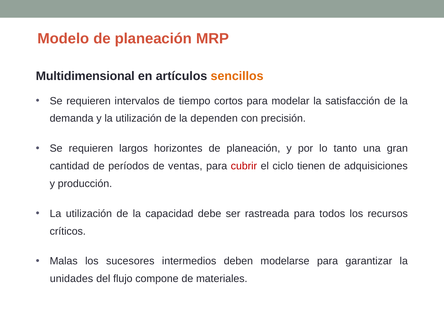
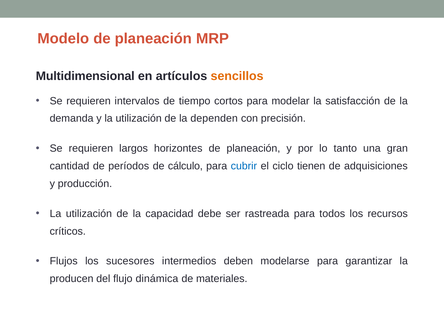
ventas: ventas -> cálculo (185, 166)
cubrir colour: red -> blue (244, 166)
Malas: Malas -> Flujos (64, 261)
unidades: unidades -> producen (72, 279)
compone: compone -> dinámica (157, 279)
